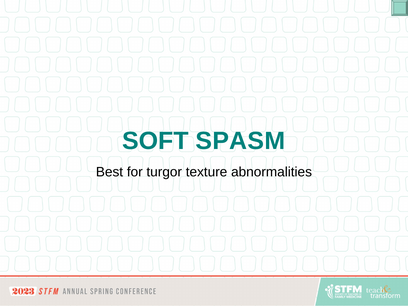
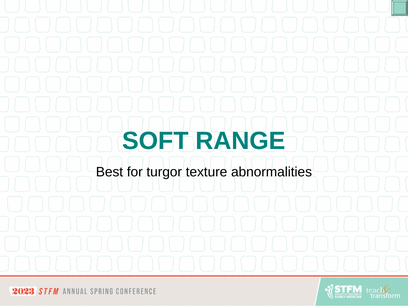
SPASM: SPASM -> RANGE (240, 141)
